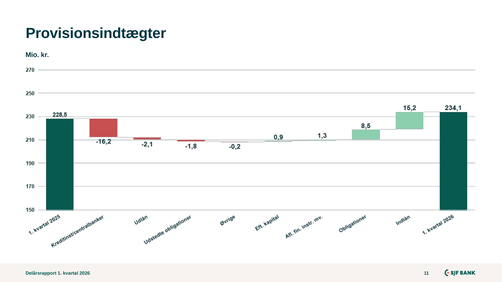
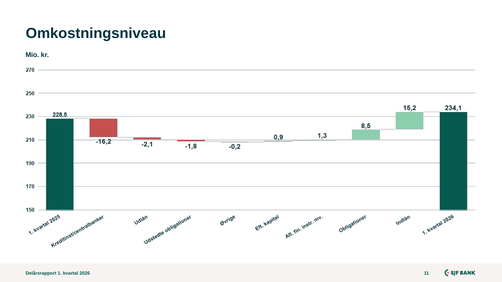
Provisionsindtægter: Provisionsindtægter -> Omkostningsniveau (96, 33)
